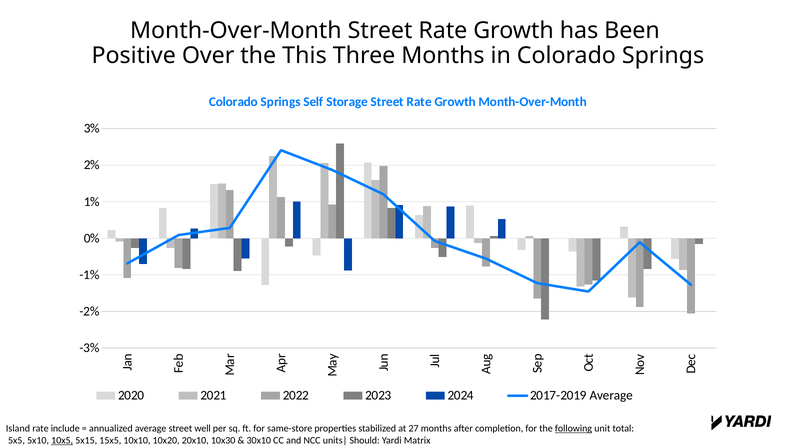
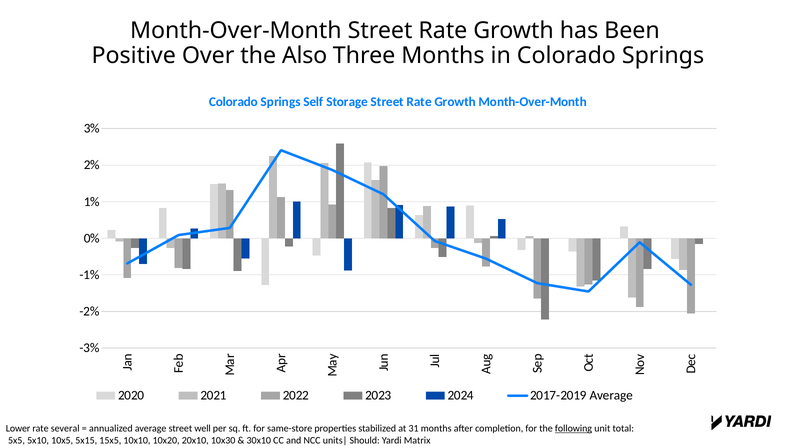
This: This -> Also (305, 56)
Island: Island -> Lower (18, 428)
include: include -> several (65, 428)
27: 27 -> 31 (414, 428)
10x5 underline: present -> none (62, 440)
